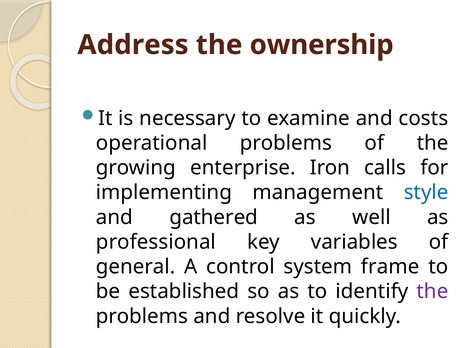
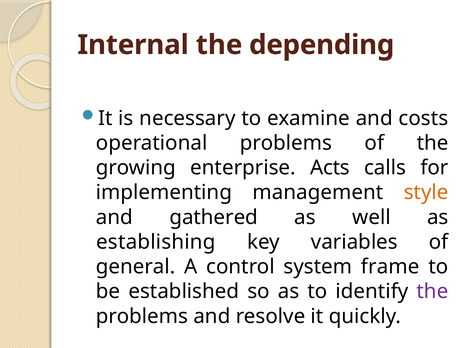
Address: Address -> Internal (133, 45)
ownership: ownership -> depending (322, 45)
Iron: Iron -> Acts (330, 168)
style colour: blue -> orange (426, 192)
professional: professional -> establishing (156, 242)
